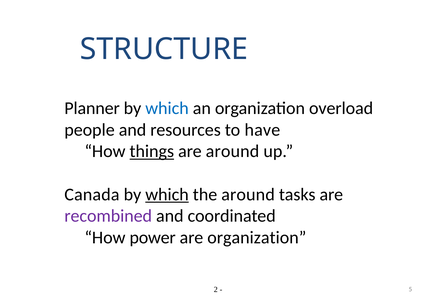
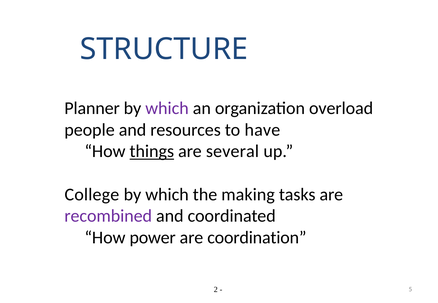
which colour: blue -> purple (167, 108)
are around: around -> several (232, 151)
Canada: Canada -> College (92, 195)
which underline: present -> none (167, 195)
the around: around -> making (248, 195)
are organization: organization -> coordination (257, 238)
